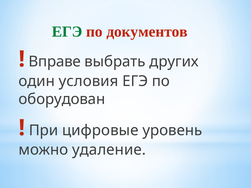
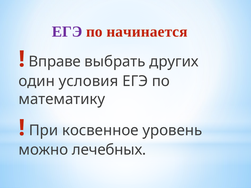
ЕГЭ colour: green -> purple (67, 32)
документов: документов -> начинается (147, 32)
оборудован: оборудован -> математику (62, 99)
цифровые: цифровые -> косвенное (100, 131)
удаление: удаление -> лечебных (109, 150)
